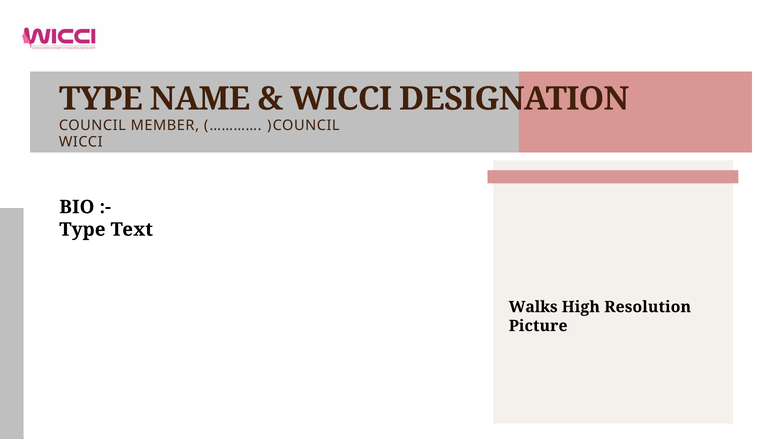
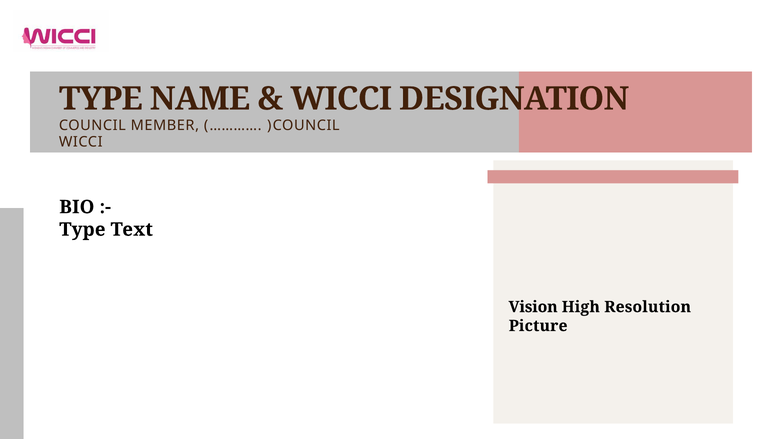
Walks: Walks -> Vision (533, 307)
